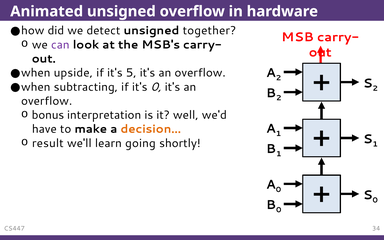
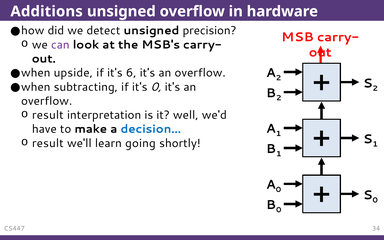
Animated: Animated -> Additions (47, 11)
together: together -> precision (210, 31)
5: 5 -> 6 (131, 73)
bonus: bonus -> result (48, 115)
decision… colour: orange -> blue (151, 129)
